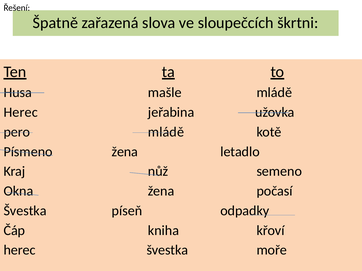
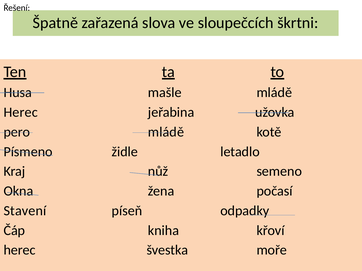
Písmeno žena: žena -> židle (125, 152)
Švestka: Švestka -> Stavení (25, 211)
